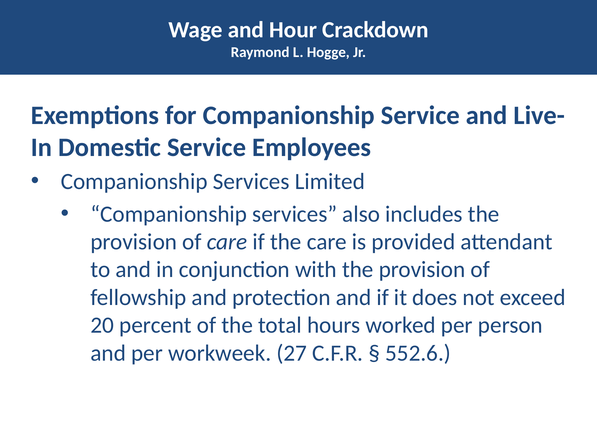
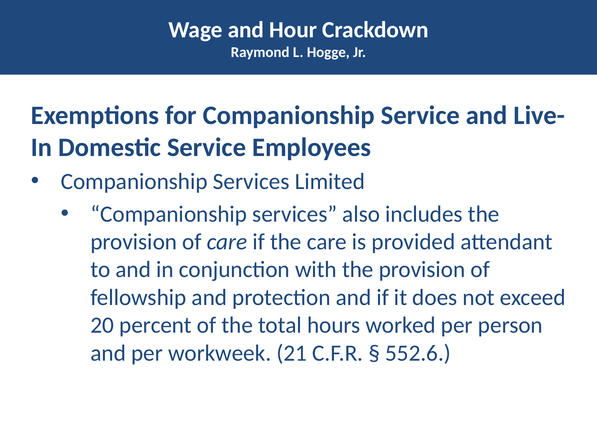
27: 27 -> 21 (292, 353)
